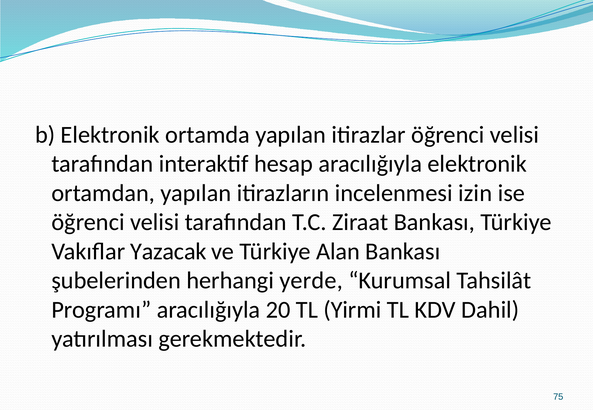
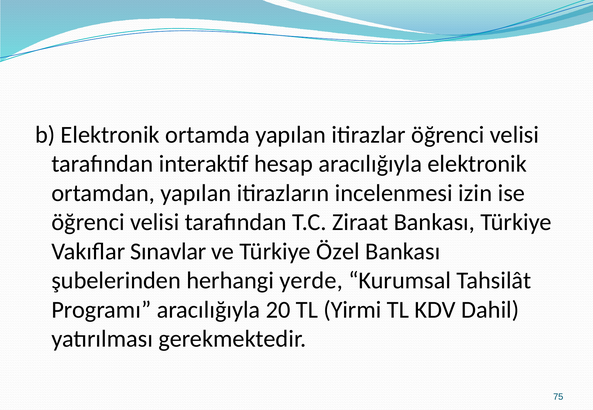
Yazacak: Yazacak -> Sınavlar (168, 252)
Alan: Alan -> Özel (338, 252)
